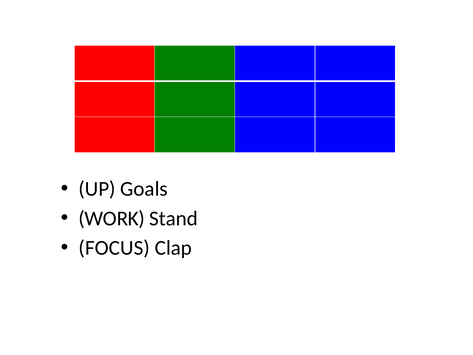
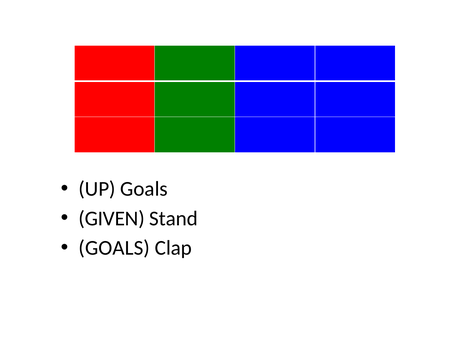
WORK: WORK -> GIVEN (112, 218)
FOCUS: FOCUS -> GOALS (114, 248)
